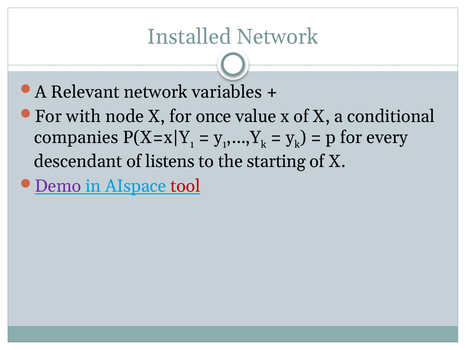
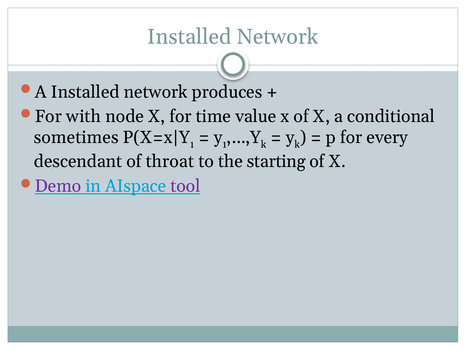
A Relevant: Relevant -> Installed (85, 92)
variables: variables -> produces (227, 92)
once: once -> time (213, 116)
companies: companies -> sometimes (76, 137)
listens: listens -> throat (170, 161)
tool colour: red -> purple (185, 186)
